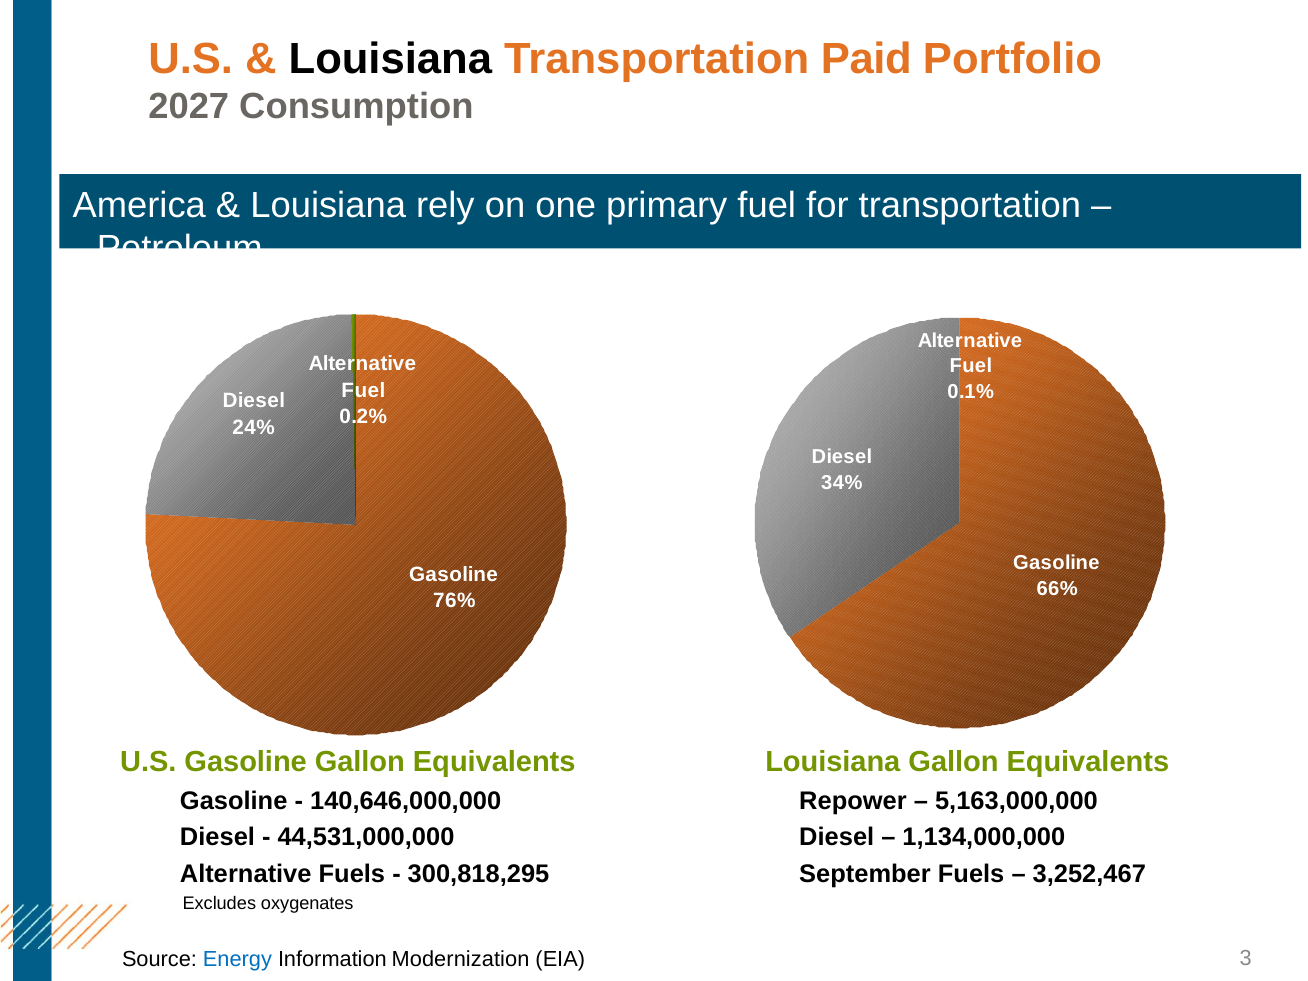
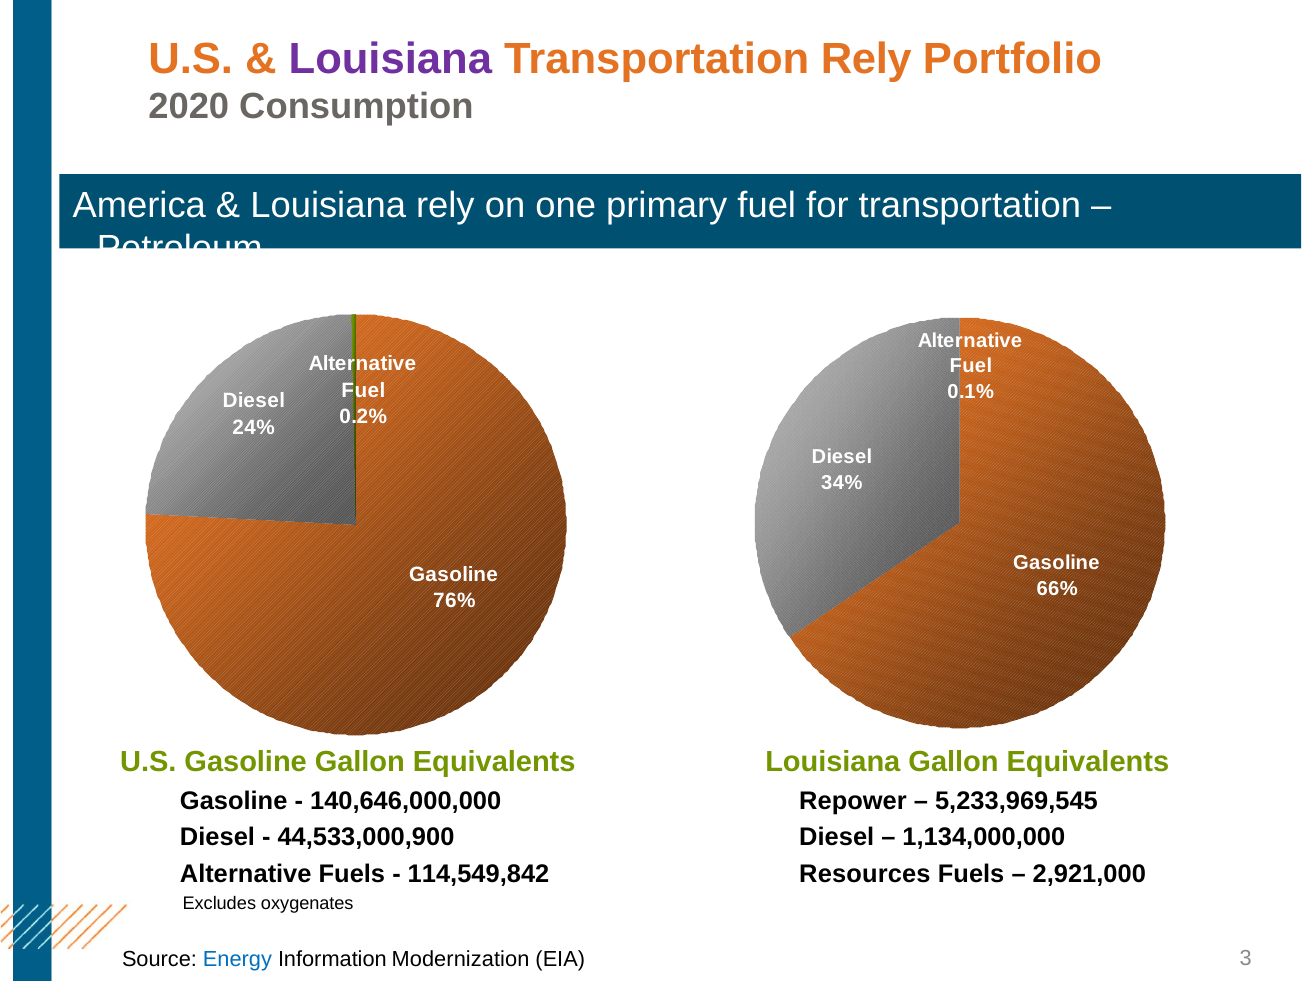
Louisiana colour: black -> purple (390, 59)
Transportation Paid: Paid -> Rely (866, 59)
2027: 2027 -> 2020 (189, 106)
5,163,000,000: 5,163,000,000 -> 5,233,969,545 (1016, 801)
44,531,000,000: 44,531,000,000 -> 44,533,000,900 (366, 837)
300,818,295: 300,818,295 -> 114,549,842 (479, 874)
September: September -> Resources (865, 874)
3,252,467: 3,252,467 -> 2,921,000 (1089, 874)
